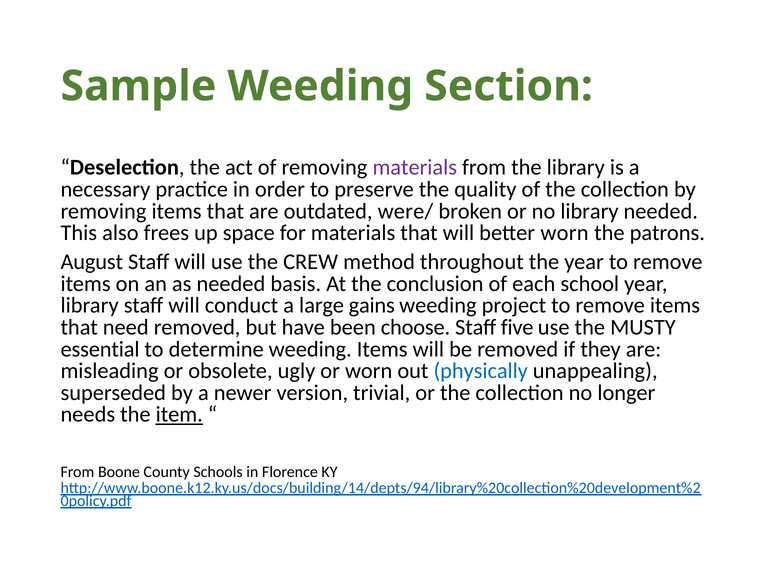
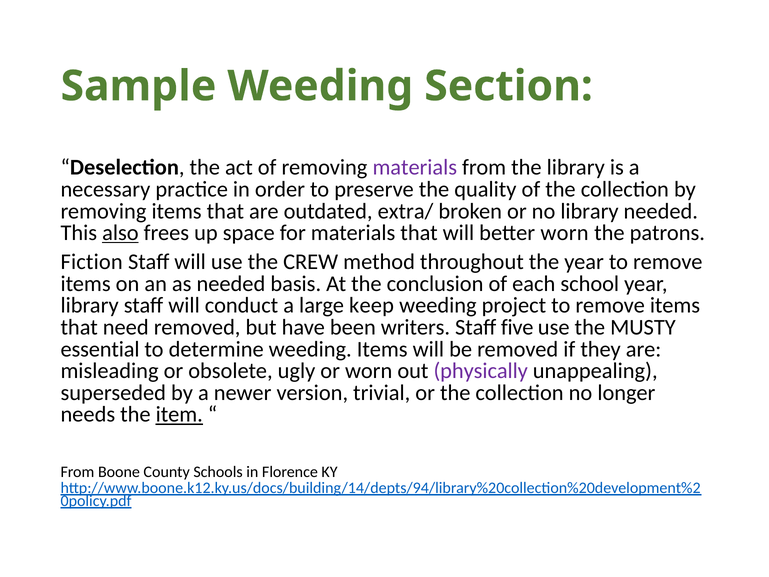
were/: were/ -> extra/ (406, 211)
also underline: none -> present (120, 233)
August: August -> Fiction (92, 262)
gains: gains -> keep (372, 305)
choose: choose -> writers (415, 327)
physically colour: blue -> purple (481, 371)
